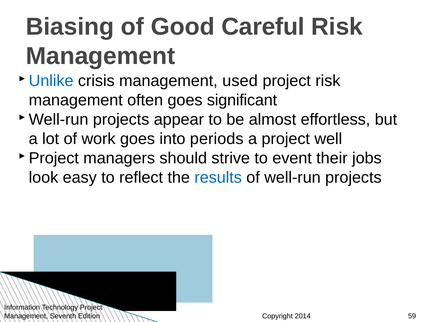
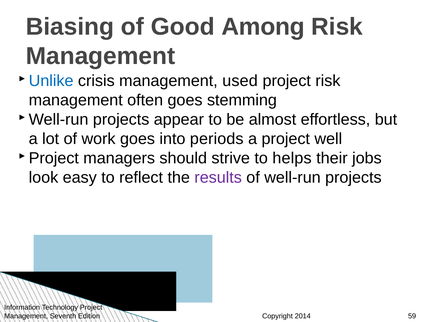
Careful: Careful -> Among (263, 27)
significant: significant -> stemming (242, 100)
event: event -> helps (292, 158)
results colour: blue -> purple (218, 178)
